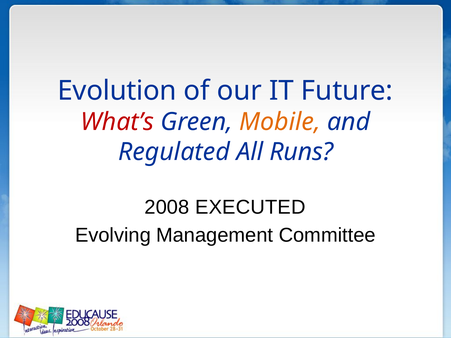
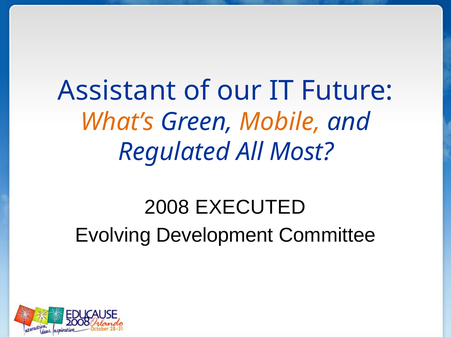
Evolution: Evolution -> Assistant (117, 91)
What’s colour: red -> orange (117, 122)
Runs: Runs -> Most (301, 152)
Management: Management -> Development (215, 235)
